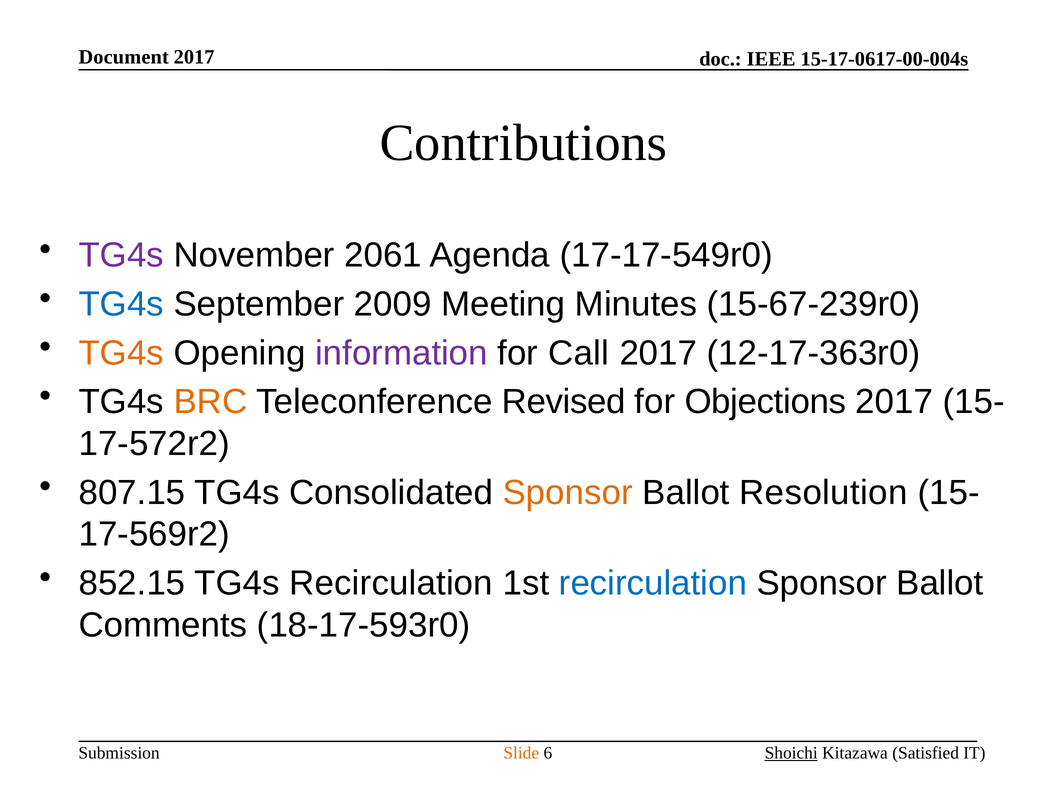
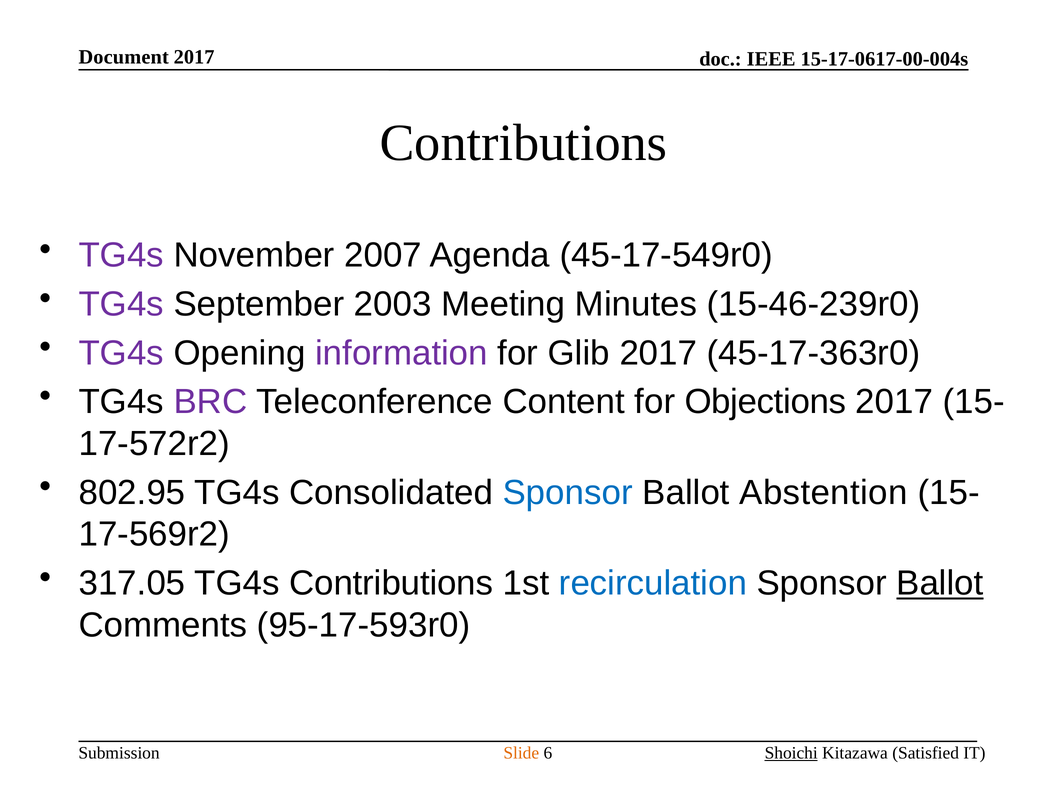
2061: 2061 -> 2007 (383, 256)
17-17-549r0: 17-17-549r0 -> 45-17-549r0 (666, 256)
TG4s colour: blue -> purple (121, 304)
2009: 2009 -> 2003 (393, 304)
15-67-239r0: 15-67-239r0 -> 15-46-239r0 (814, 304)
TG4s colour: orange -> purple (121, 353)
Call: Call -> Glib (579, 353)
12-17-363r0: 12-17-363r0 -> 45-17-363r0 (813, 353)
BRC colour: orange -> purple (210, 402)
Revised: Revised -> Content (564, 402)
807.15: 807.15 -> 802.95 (132, 493)
Sponsor colour: orange -> blue (568, 493)
Resolution: Resolution -> Abstention (823, 493)
852.15: 852.15 -> 317.05 (132, 583)
TG4s Recirculation: Recirculation -> Contributions (391, 583)
Ballot underline: none -> present (940, 583)
18-17-593r0: 18-17-593r0 -> 95-17-593r0 (364, 625)
